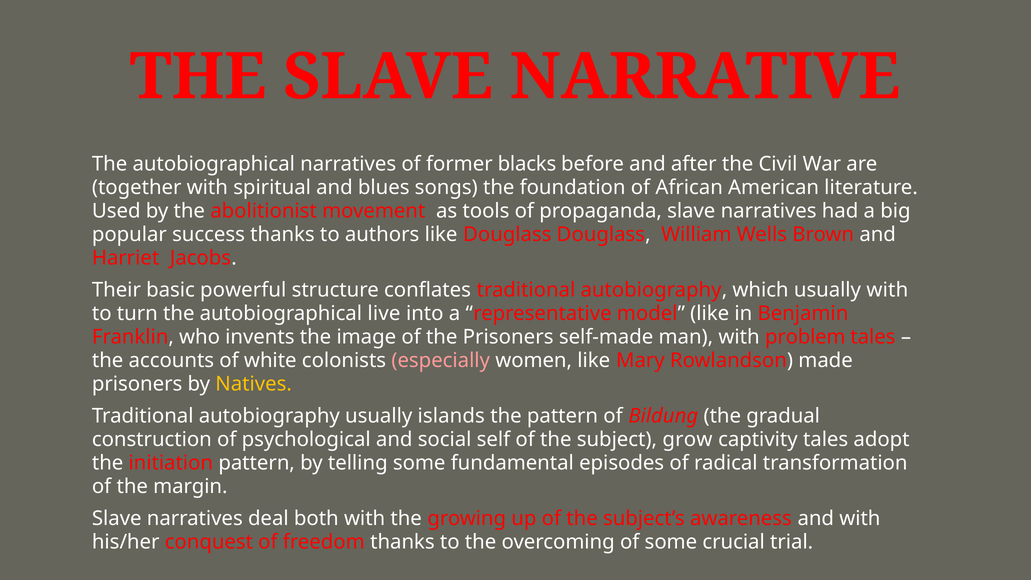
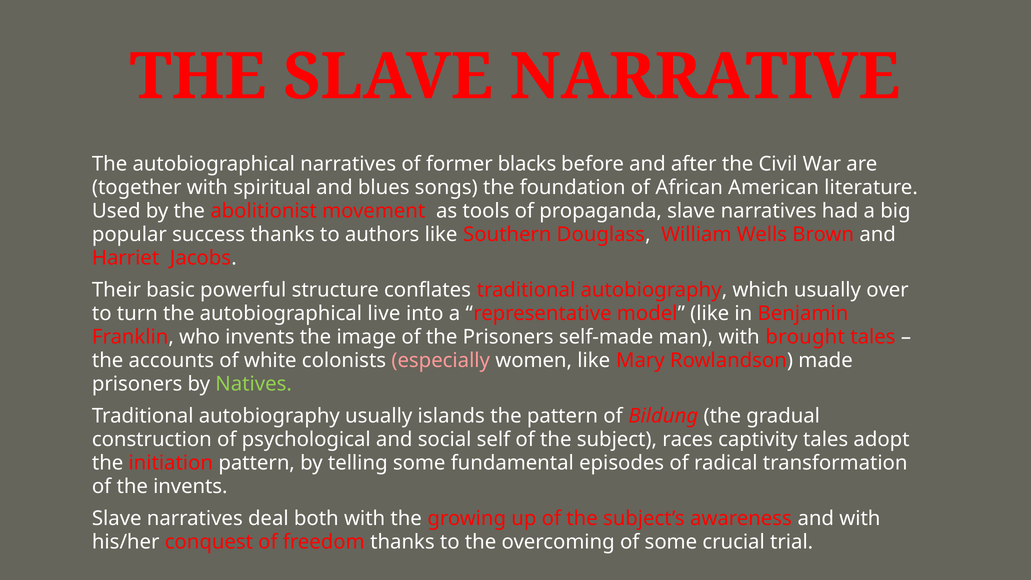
like Douglass: Douglass -> Southern (507, 234)
usually with: with -> over (887, 290)
problem: problem -> brought (805, 337)
Natives colour: yellow -> light green (254, 384)
grow: grow -> races (688, 439)
the margin: margin -> invents (190, 486)
